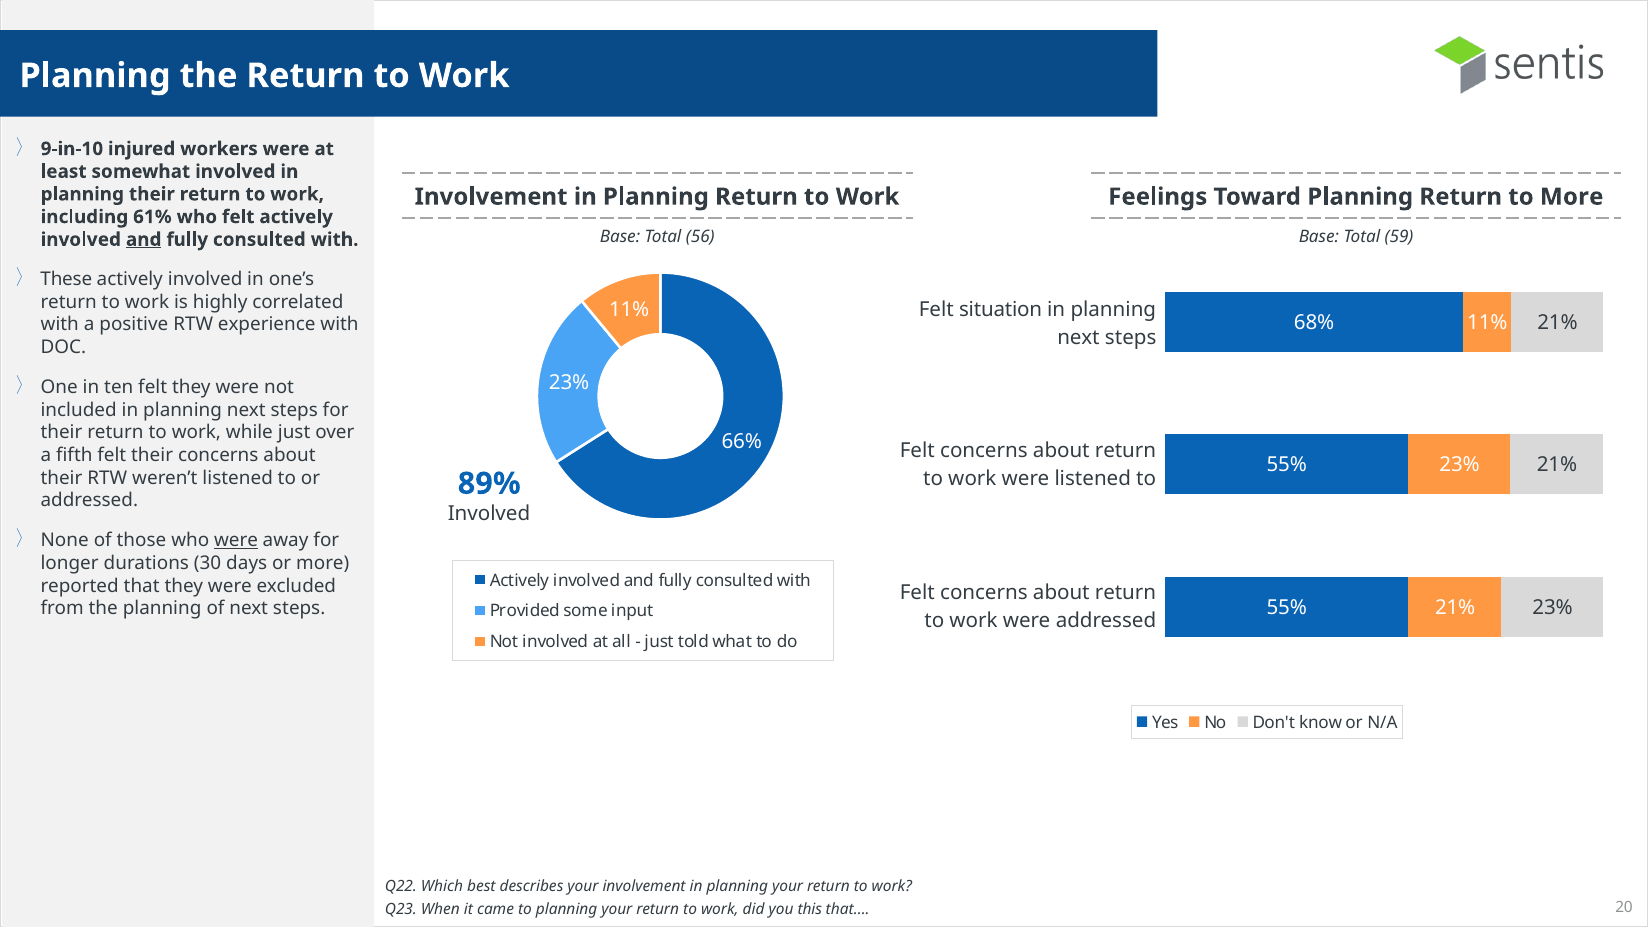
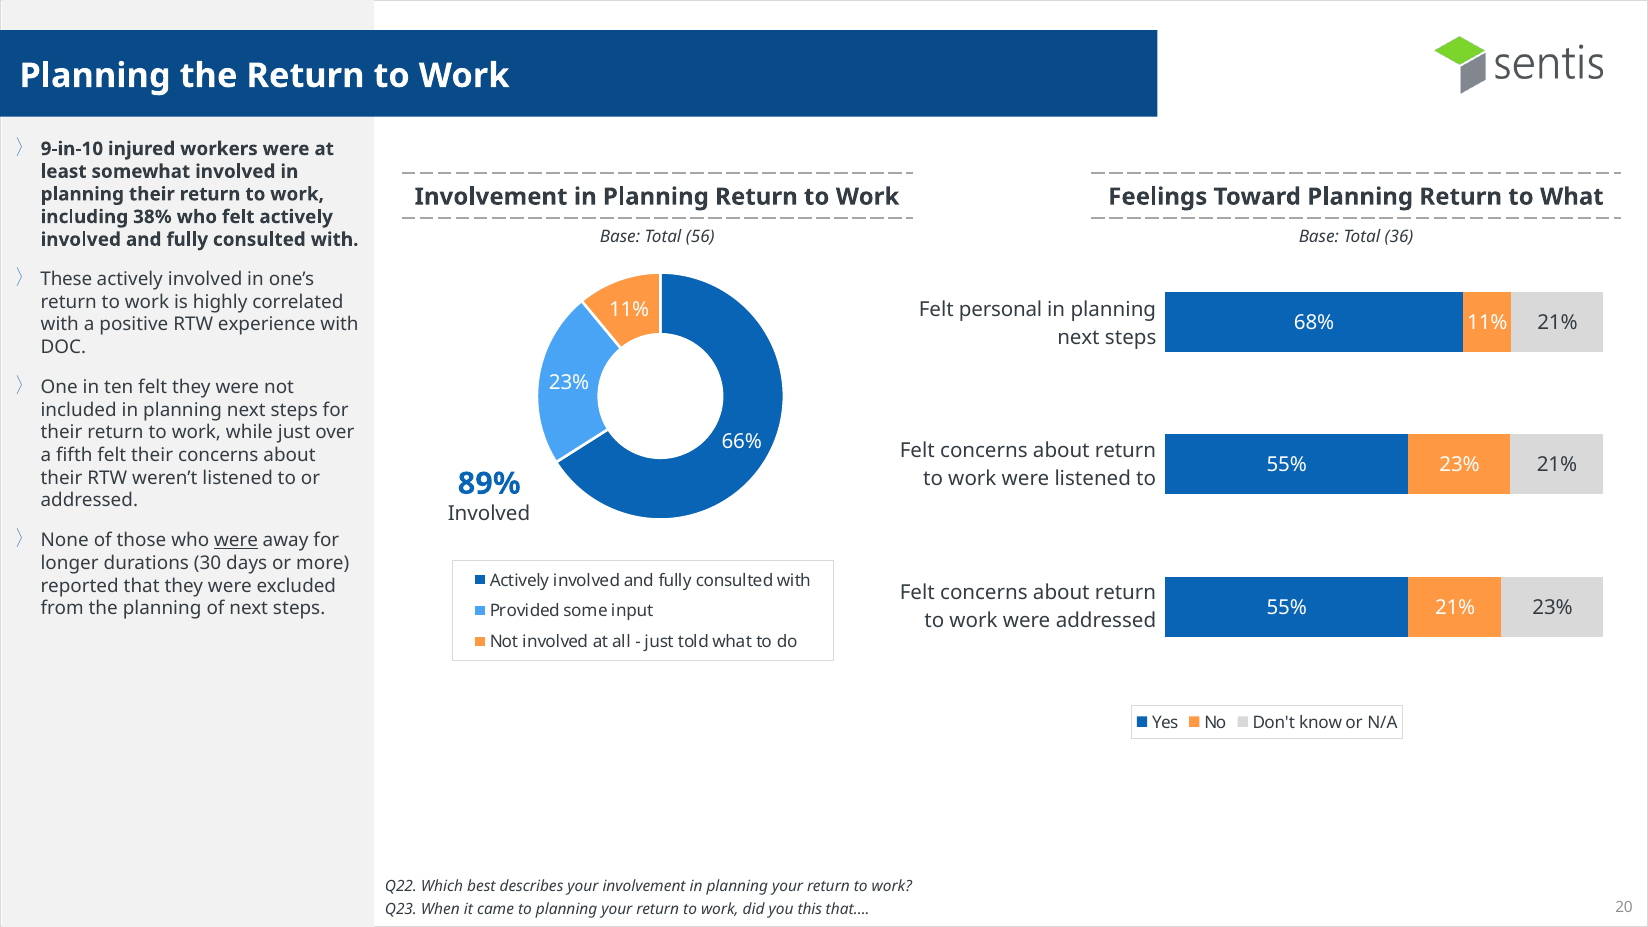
to More: More -> What (1572, 197)
61%: 61% -> 38% (152, 217)
59: 59 -> 36 (1399, 237)
and underline: present -> none (144, 240)
situation: situation -> personal (1001, 310)
